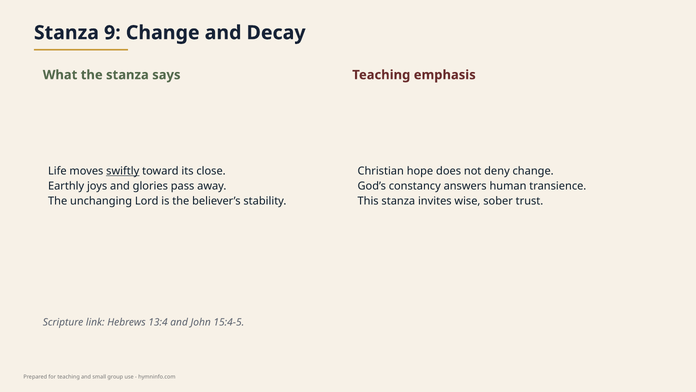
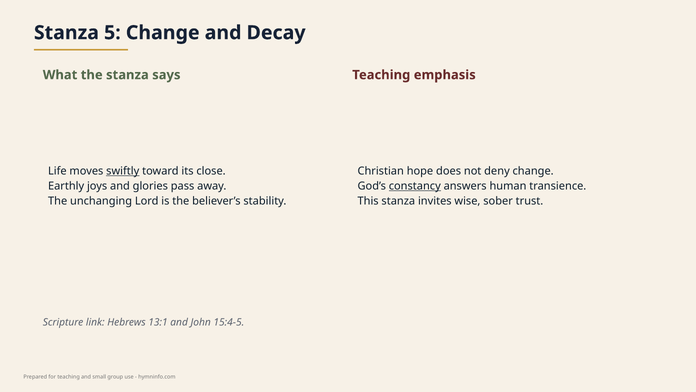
9: 9 -> 5 (112, 33)
constancy underline: none -> present (415, 186)
13:4: 13:4 -> 13:1 (158, 322)
